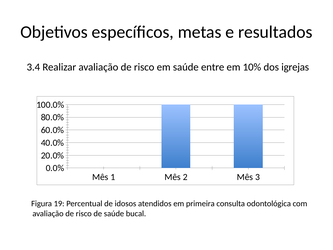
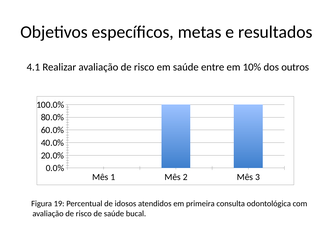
3.4: 3.4 -> 4.1 (33, 67)
igrejas: igrejas -> outros (295, 67)
